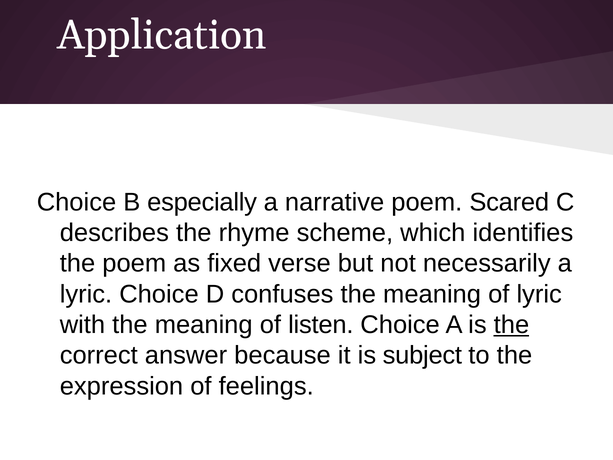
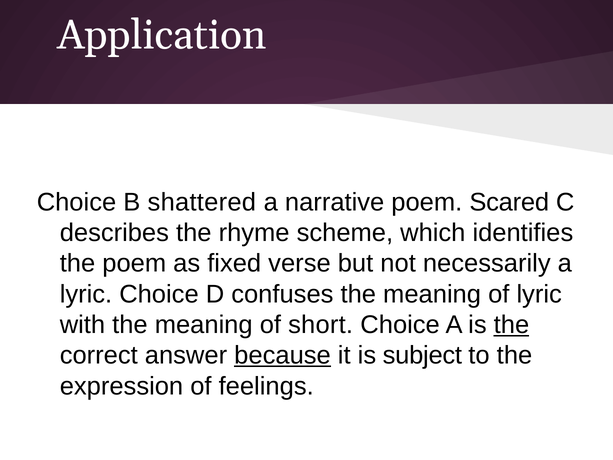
especially: especially -> shattered (202, 202)
listen: listen -> short (321, 325)
because underline: none -> present (283, 355)
